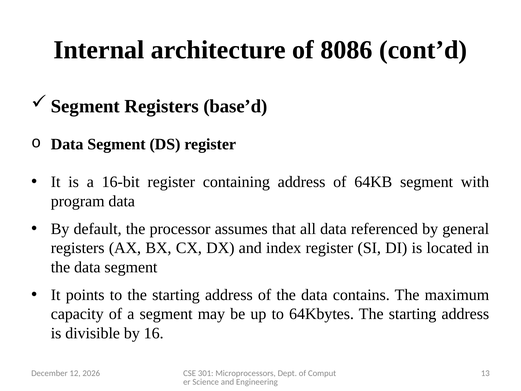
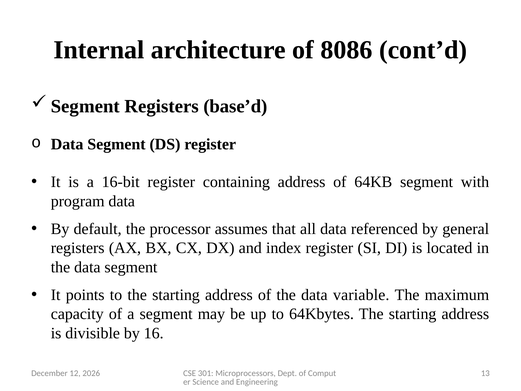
contains: contains -> variable (361, 295)
